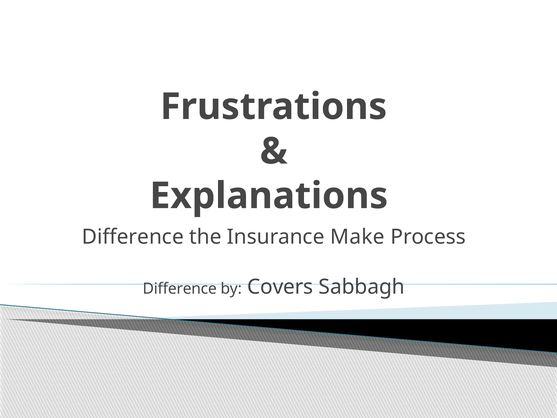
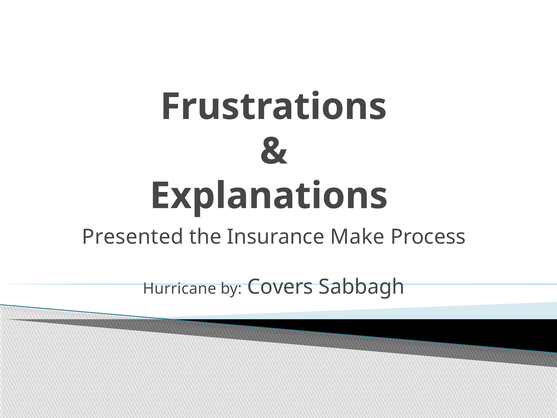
Difference: Difference -> Presented (133, 237)
Difference: Difference -> Hurricane (180, 288)
